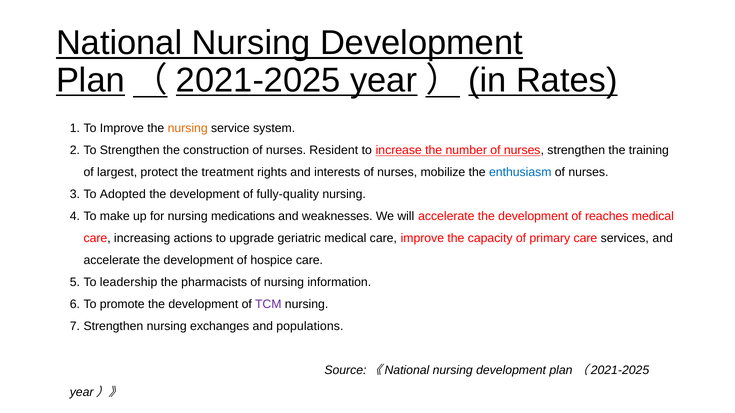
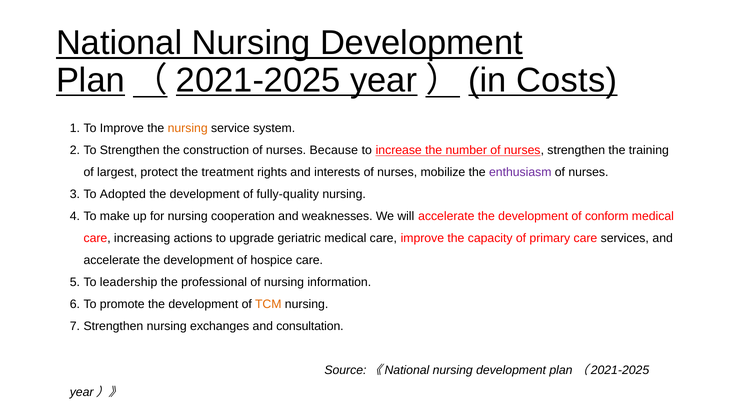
Rates: Rates -> Costs (567, 80)
Resident: Resident -> Because (334, 150)
enthusiasm colour: blue -> purple (520, 172)
medications: medications -> cooperation (243, 216)
reaches: reaches -> conform (607, 216)
pharmacists: pharmacists -> professional (214, 283)
TCM colour: purple -> orange (268, 305)
populations: populations -> consultation (310, 327)
